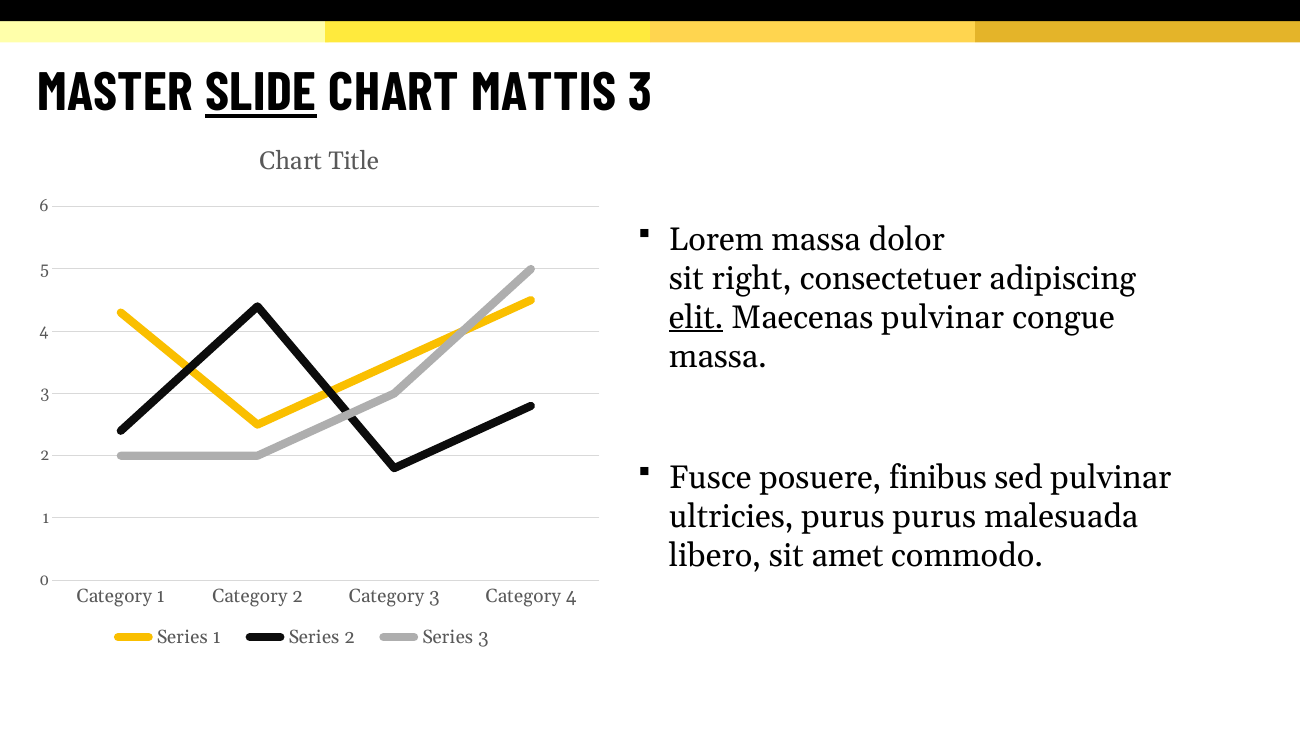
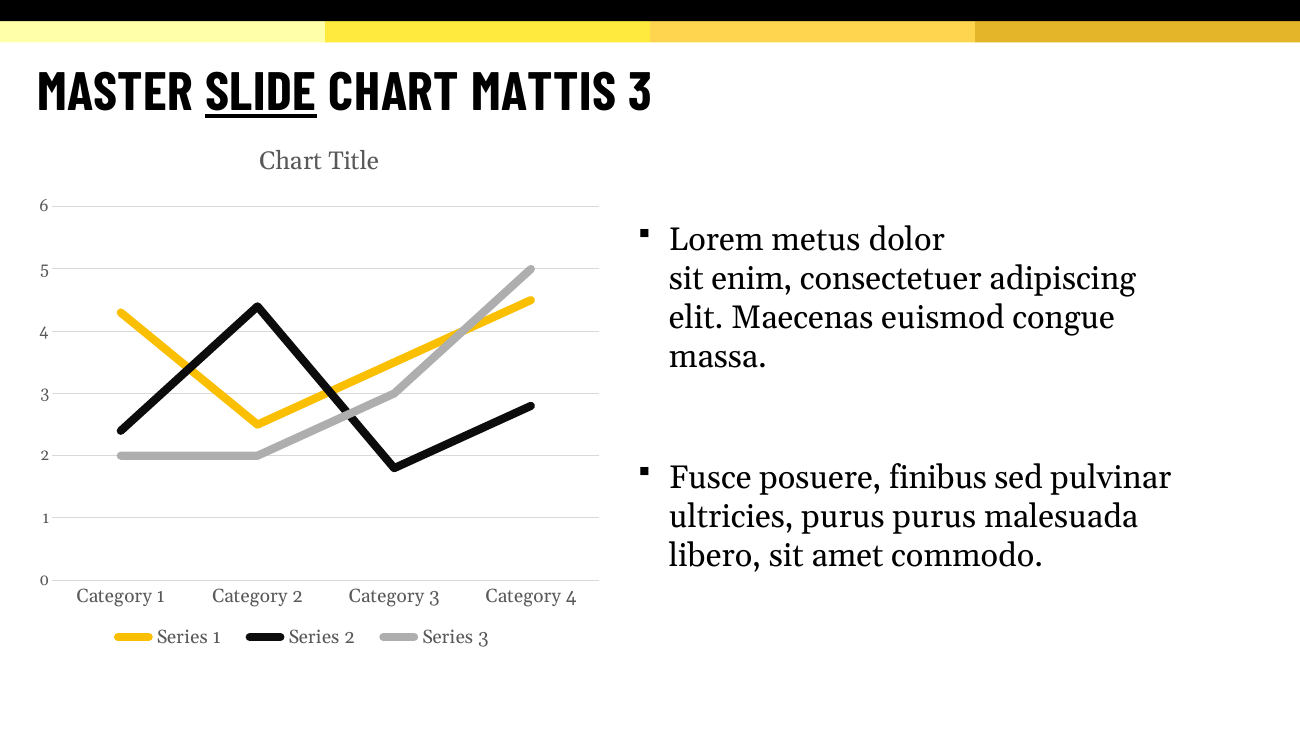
Lorem massa: massa -> metus (816, 239)
right: right -> enim (752, 278)
elit underline: present -> none (696, 317)
Maecenas pulvinar: pulvinar -> euismod (943, 317)
